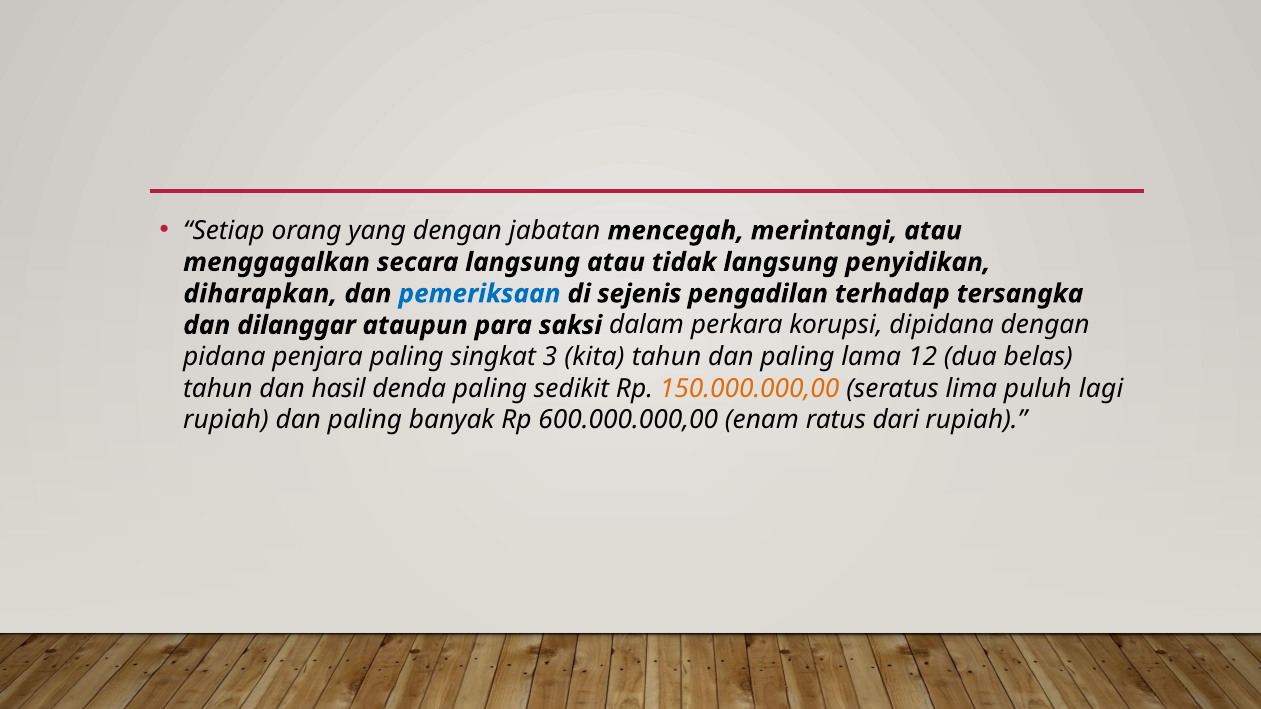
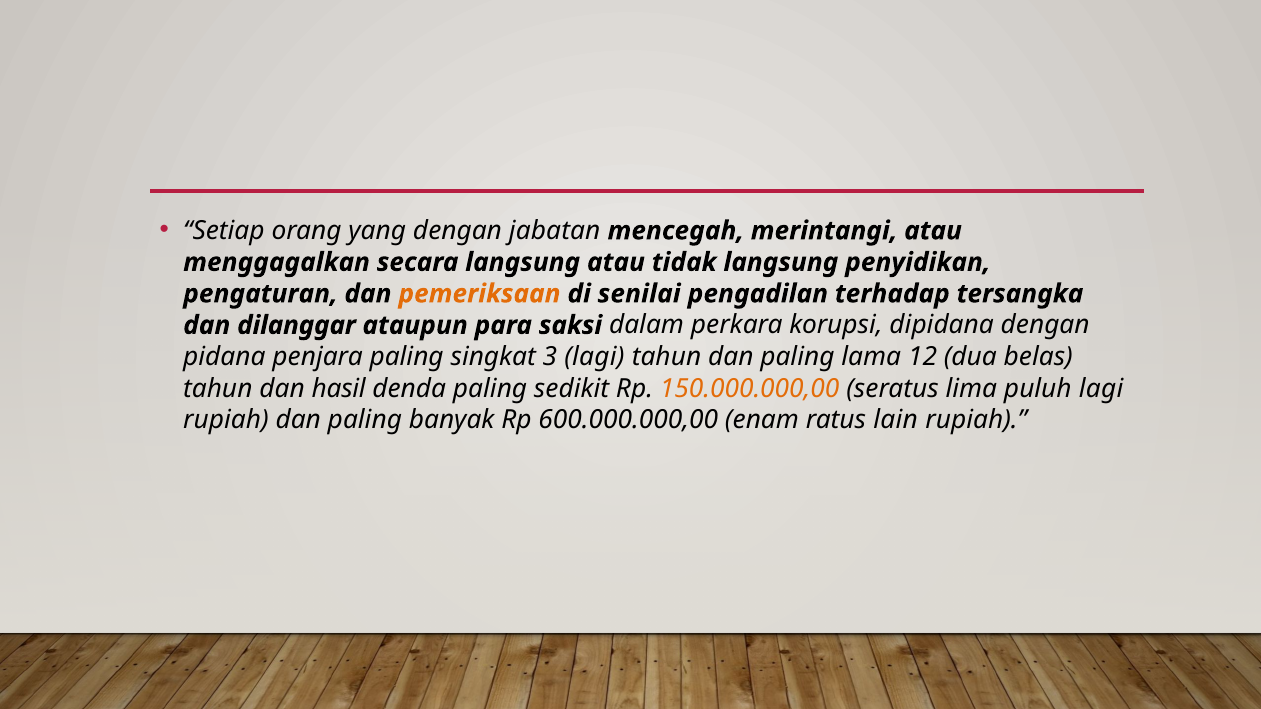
diharapkan: diharapkan -> pengaturan (260, 294)
pemeriksaan colour: blue -> orange (479, 294)
sejenis: sejenis -> senilai (639, 294)
3 kita: kita -> lagi (594, 357)
dari: dari -> lain (896, 420)
